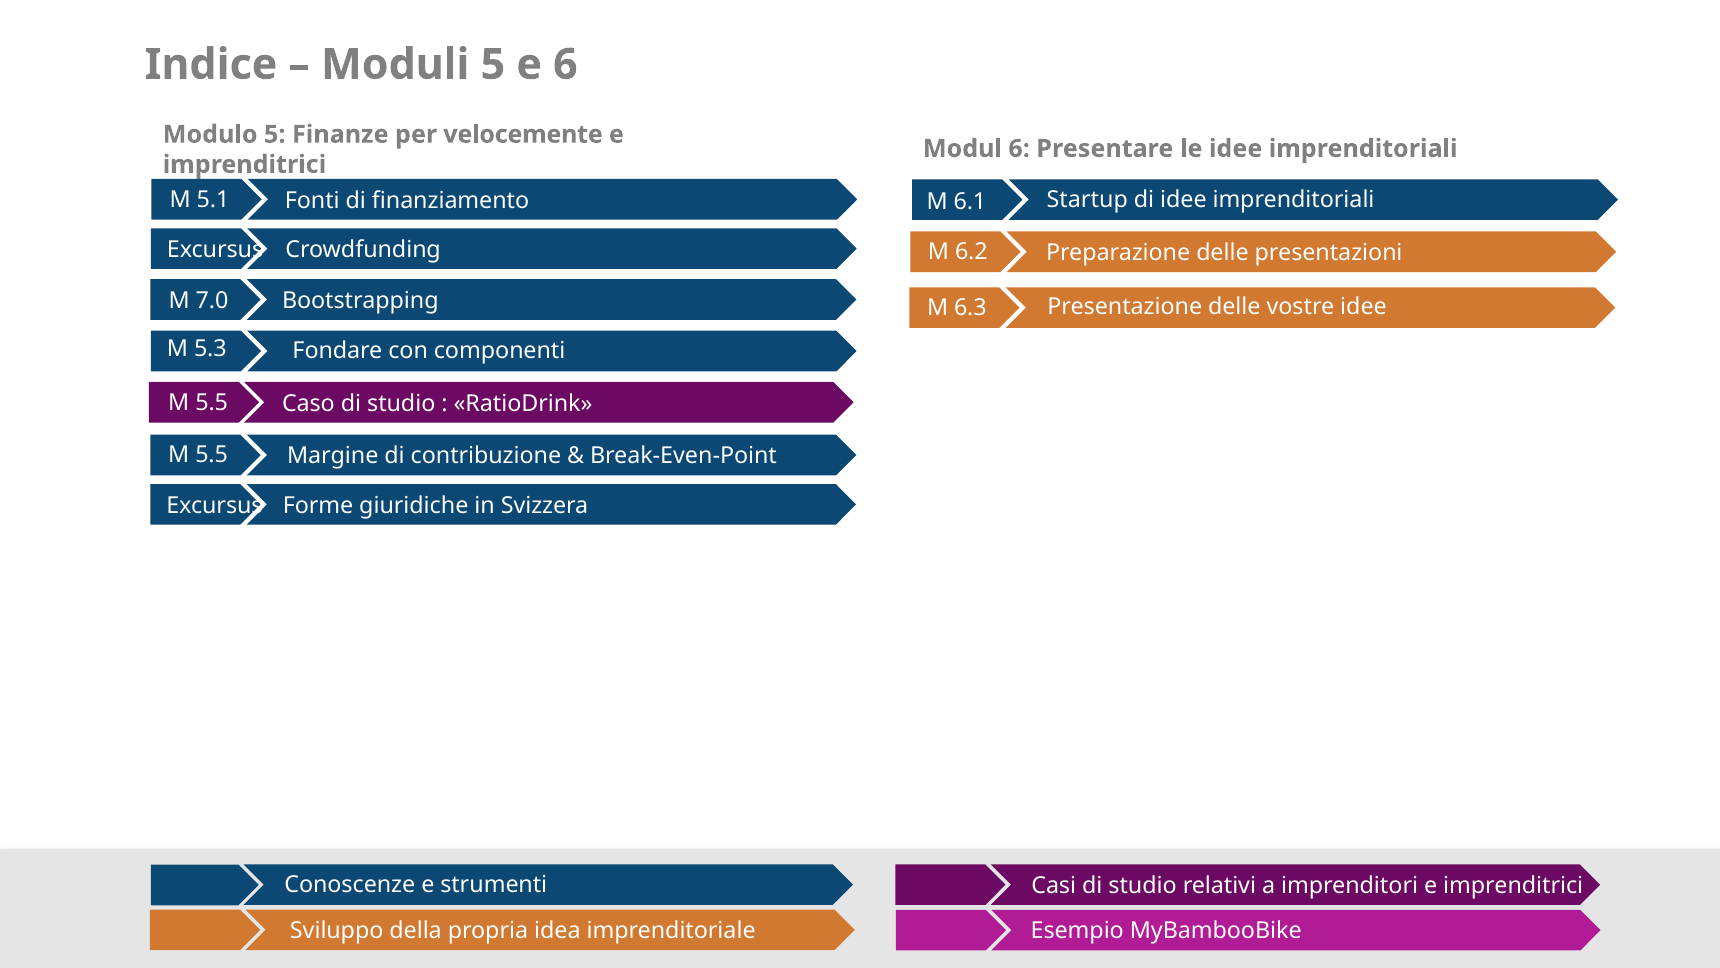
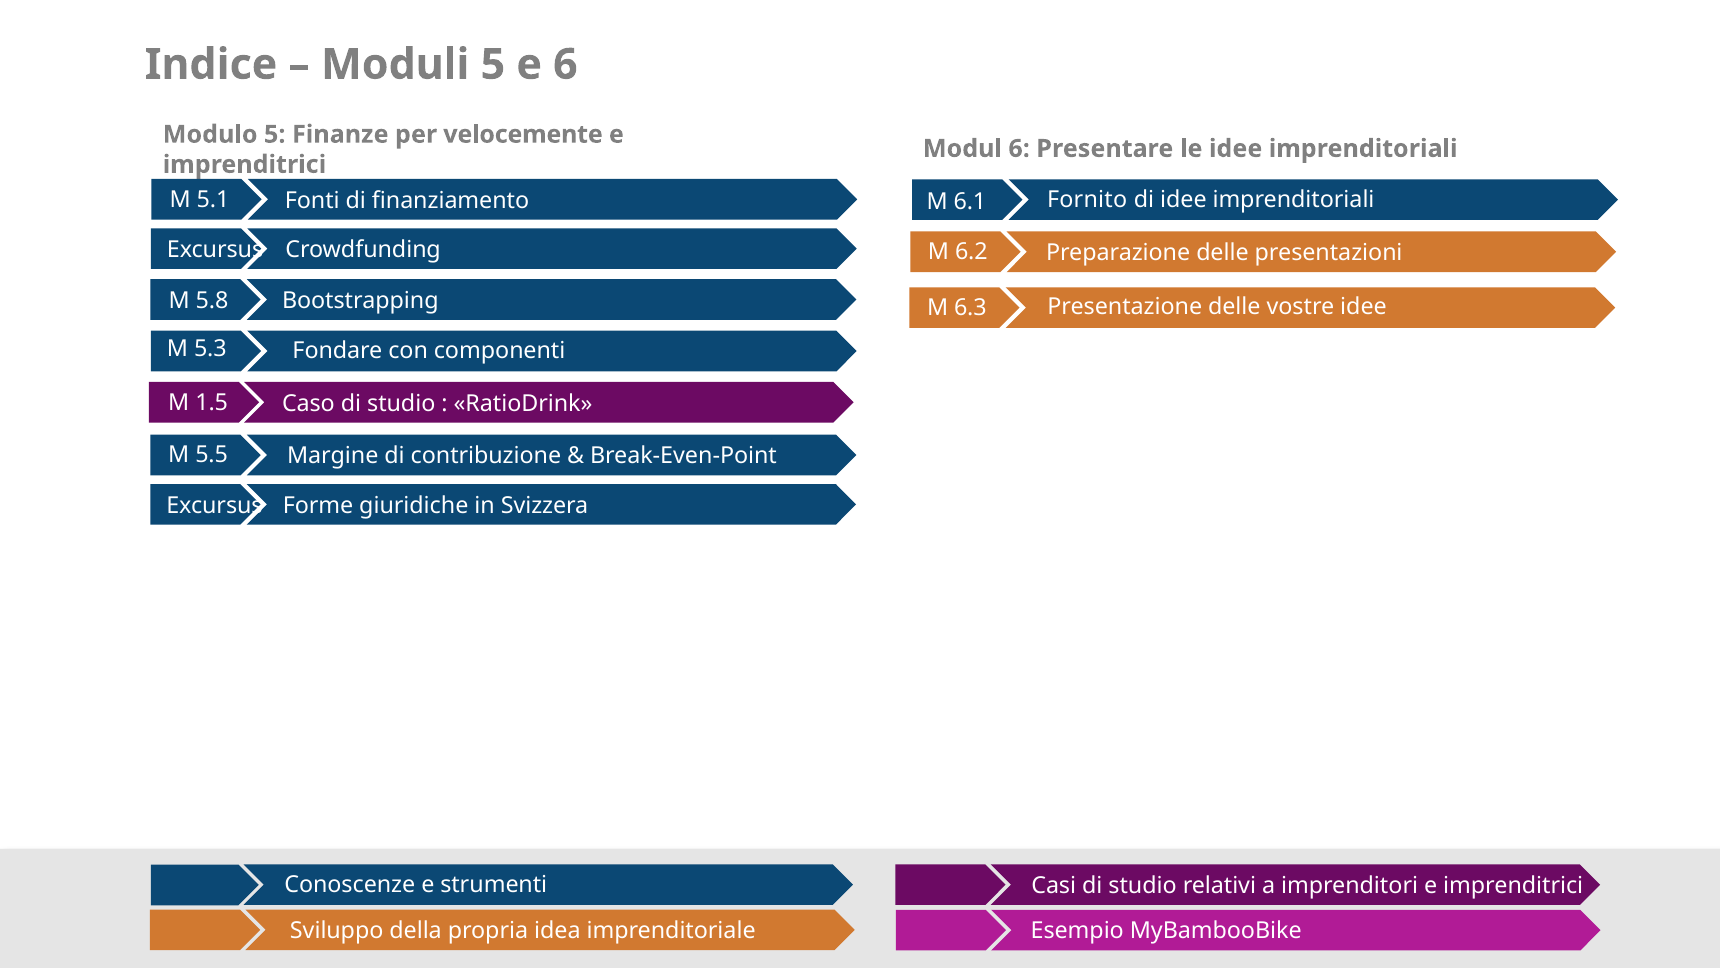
Startup: Startup -> Fornito (1087, 199)
7.0: 7.0 -> 5.8 (212, 301)
5.5: 5.5 -> 1.5 (212, 402)
